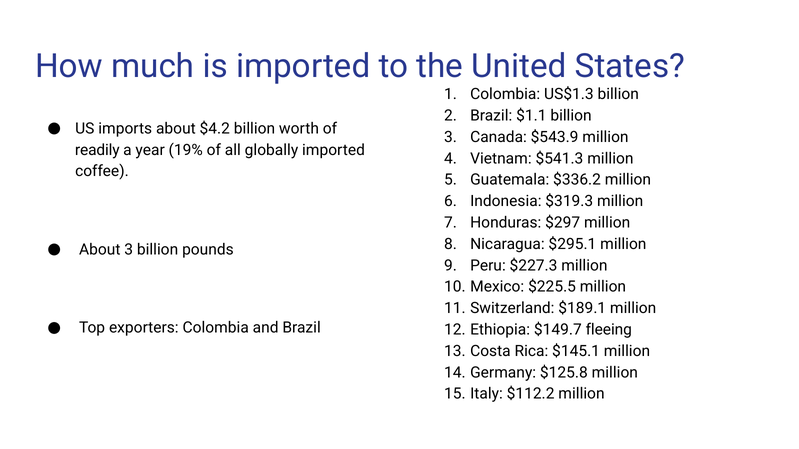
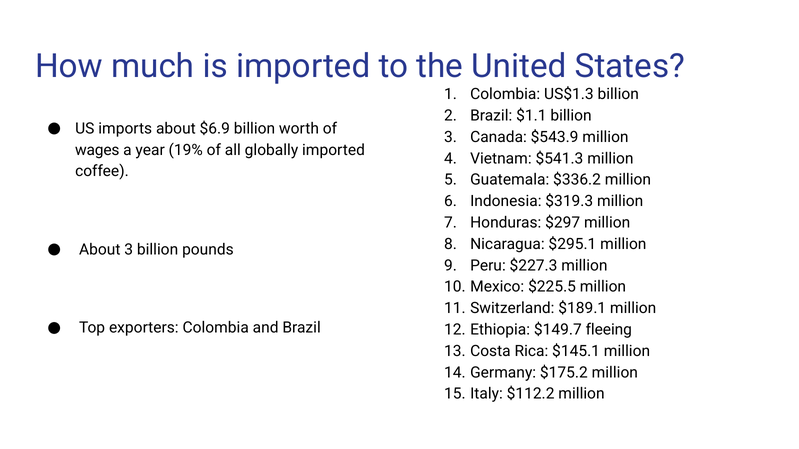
$4.2: $4.2 -> $6.9 (215, 129)
readily: readily -> wages (97, 150)
$125.8: $125.8 -> $175.2 (564, 373)
